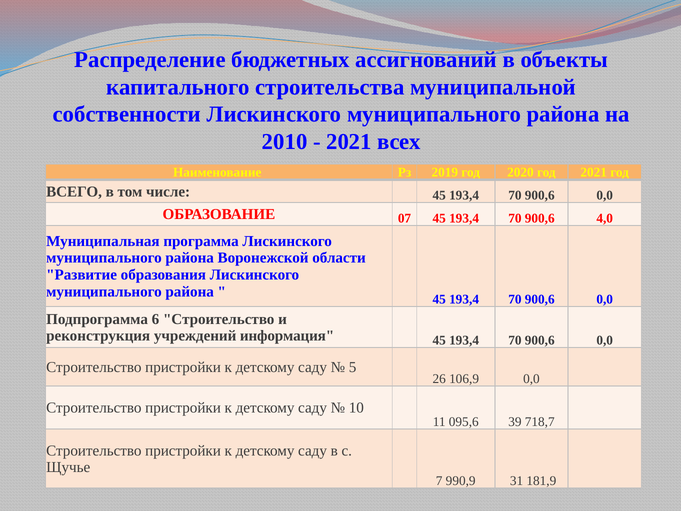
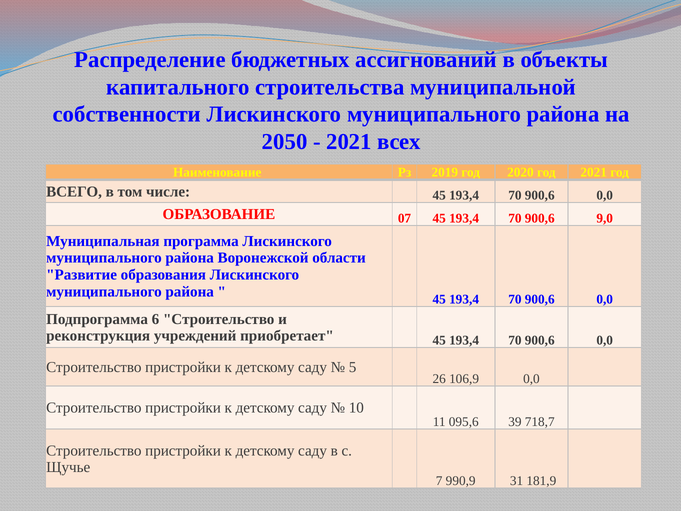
2010: 2010 -> 2050 (285, 141)
4,0: 4,0 -> 9,0 (605, 218)
информация: информация -> приобретает (287, 336)
